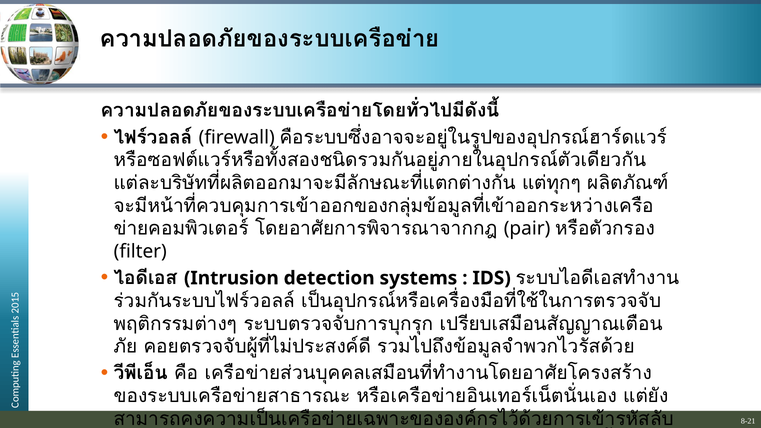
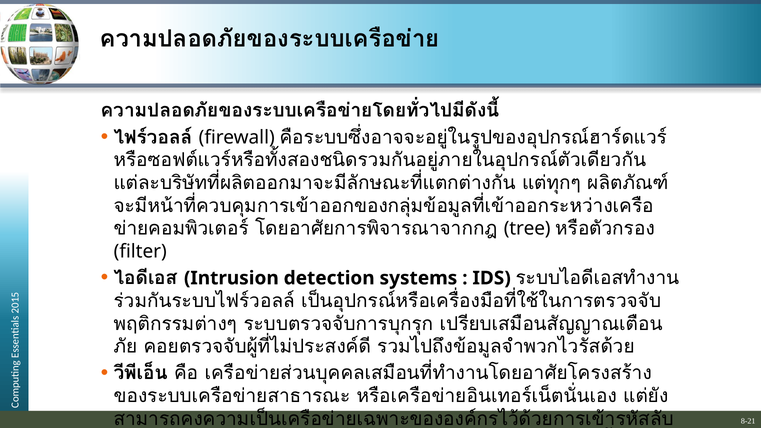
pair: pair -> tree (527, 229)
